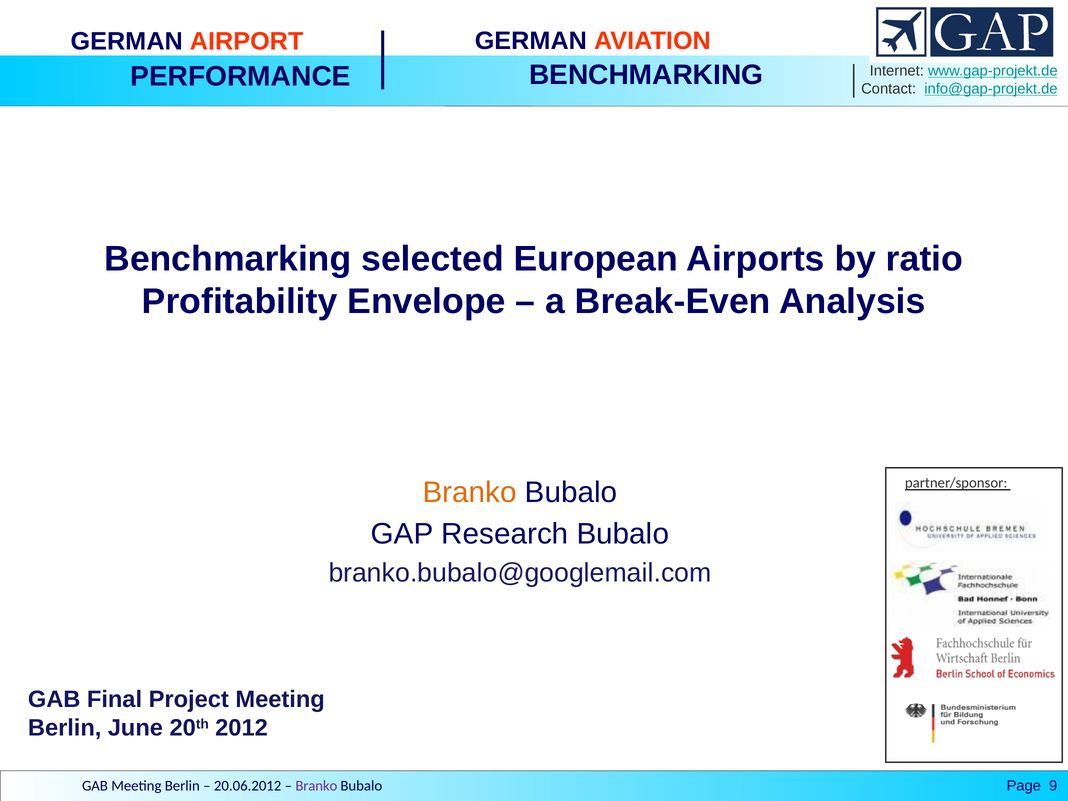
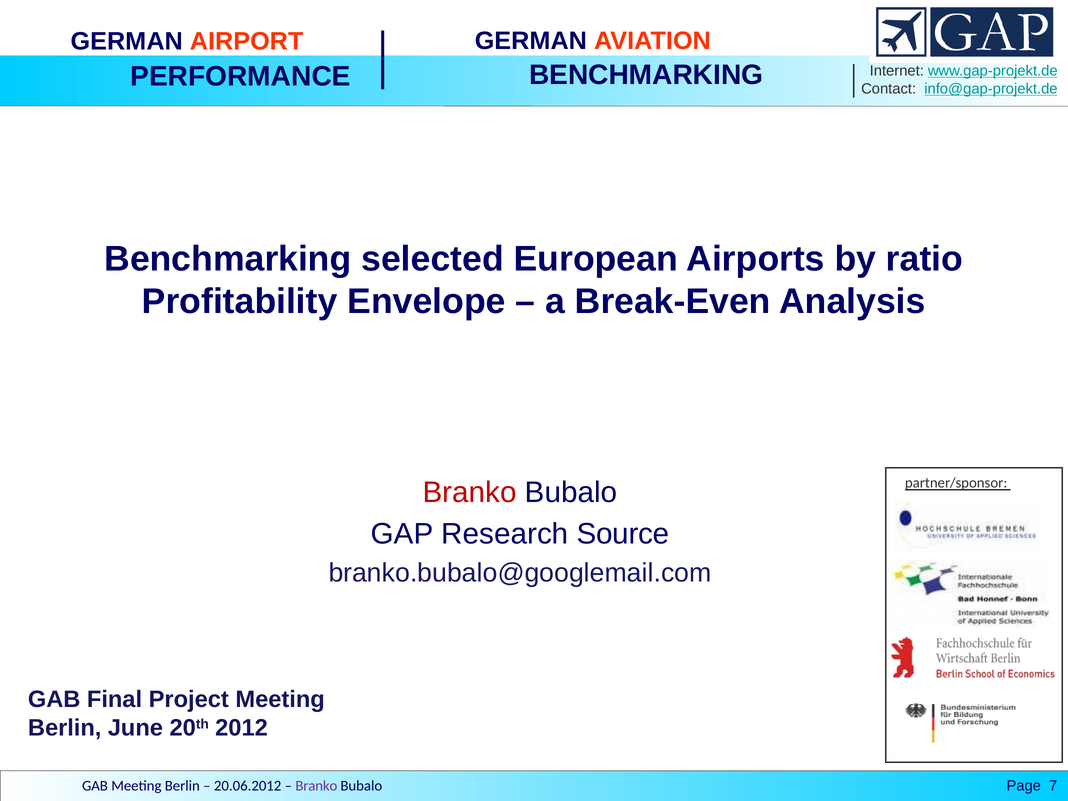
Branko colour: orange -> red (470, 493)
Research Bubalo: Bubalo -> Source (623, 534)
9: 9 -> 7 (1053, 786)
